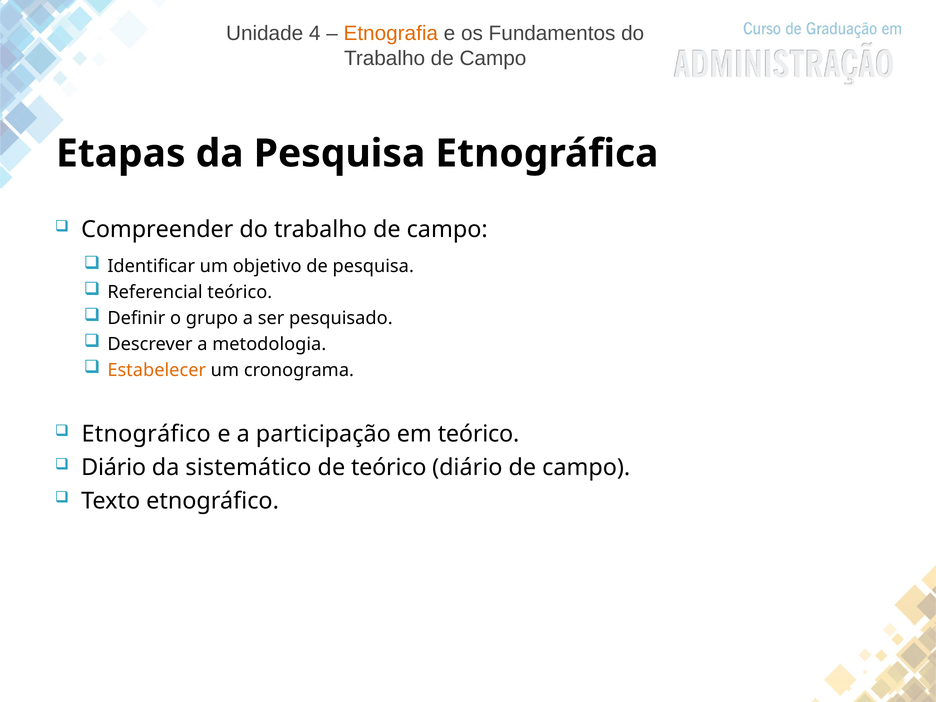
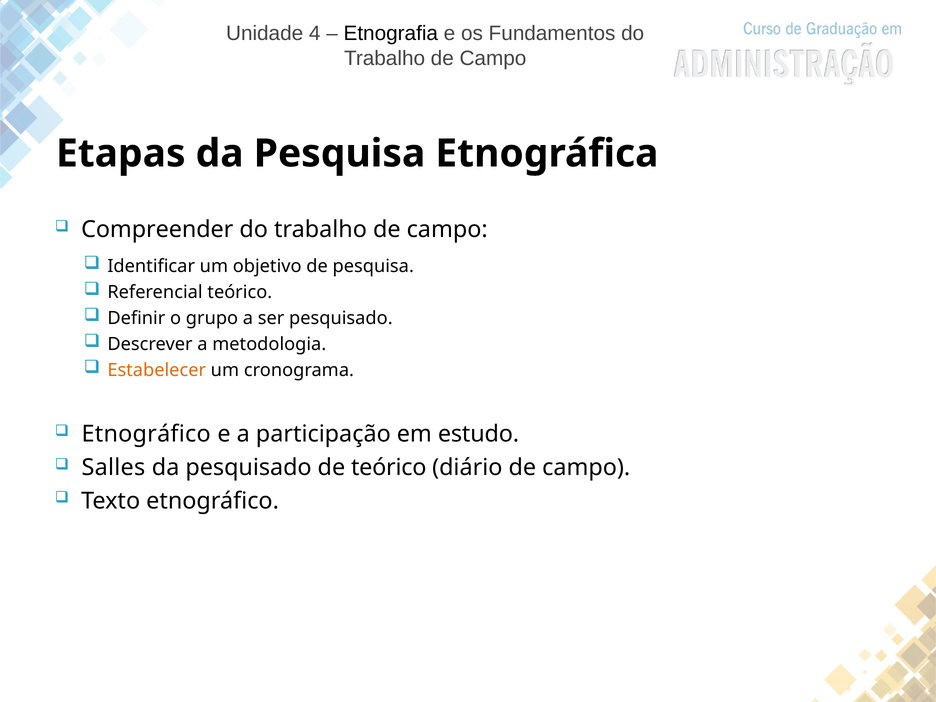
Etnografia colour: orange -> black (391, 33)
em teórico: teórico -> estudo (479, 434)
Diário: Diário -> Salles (113, 468)
da sistemático: sistemático -> pesquisado (249, 468)
